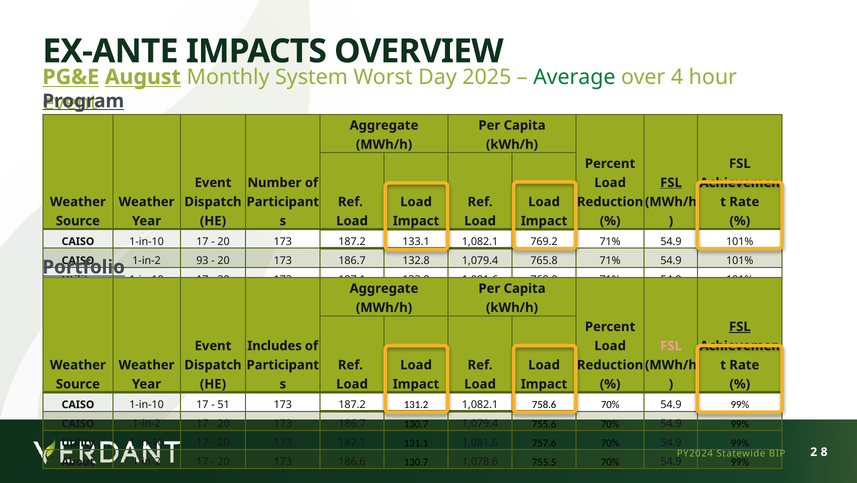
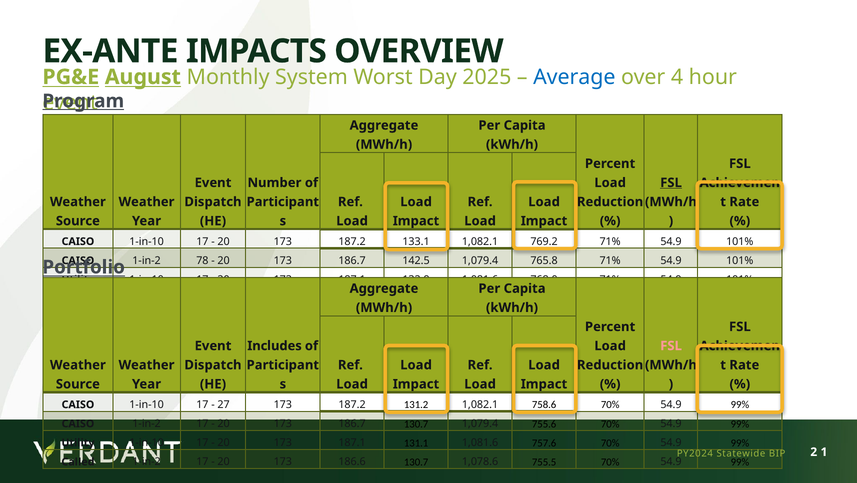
Average colour: green -> blue (574, 77)
93: 93 -> 78 (202, 260)
132.8: 132.8 -> 142.5 (416, 260)
FSL underline: present -> none (740, 326)
51: 51 -> 27 (224, 404)
8: 8 -> 1 (824, 452)
About: About -> Called (78, 461)
